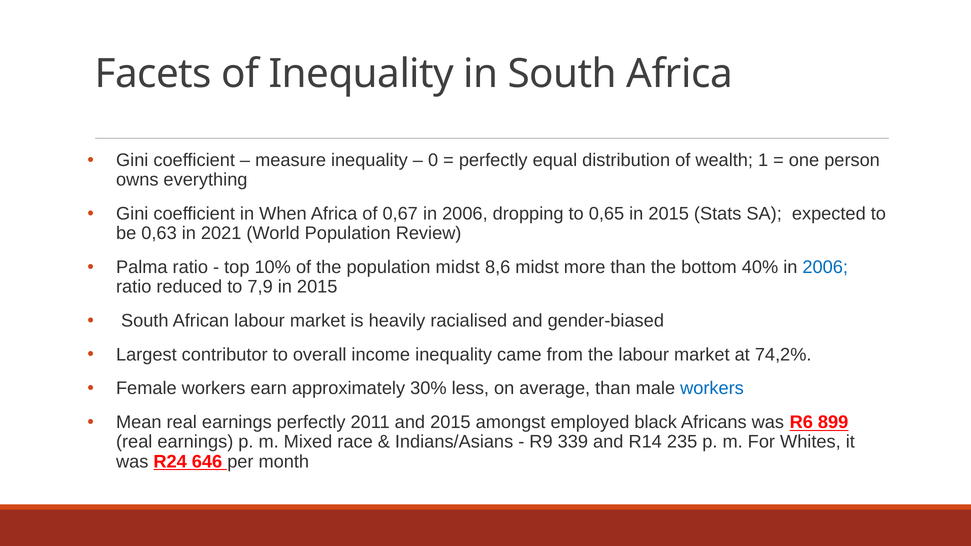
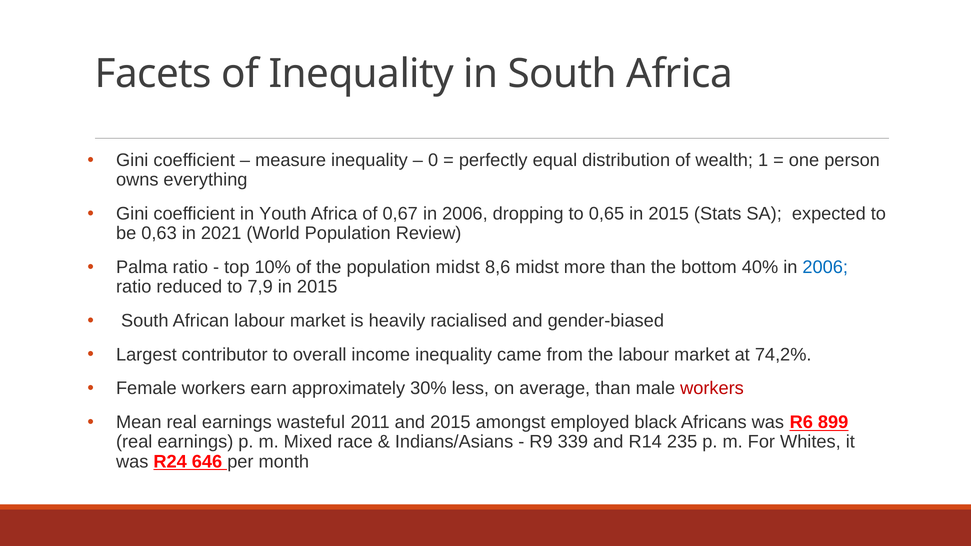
When: When -> Youth (283, 214)
workers colour: blue -> red (712, 389)
earnings perfectly: perfectly -> wasteful (311, 422)
